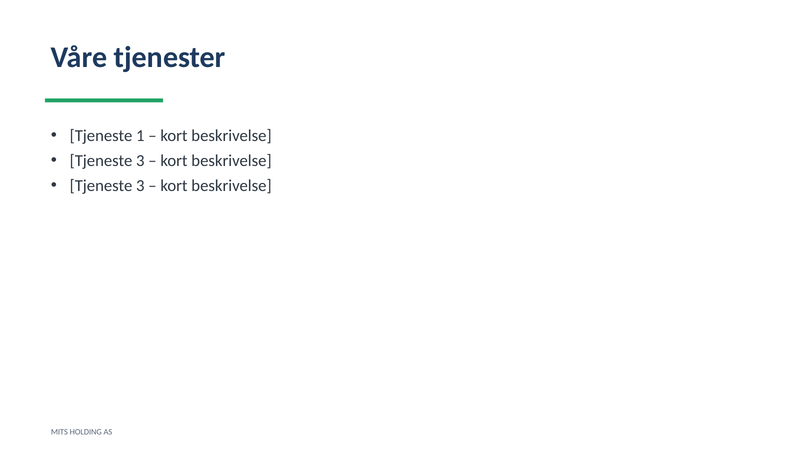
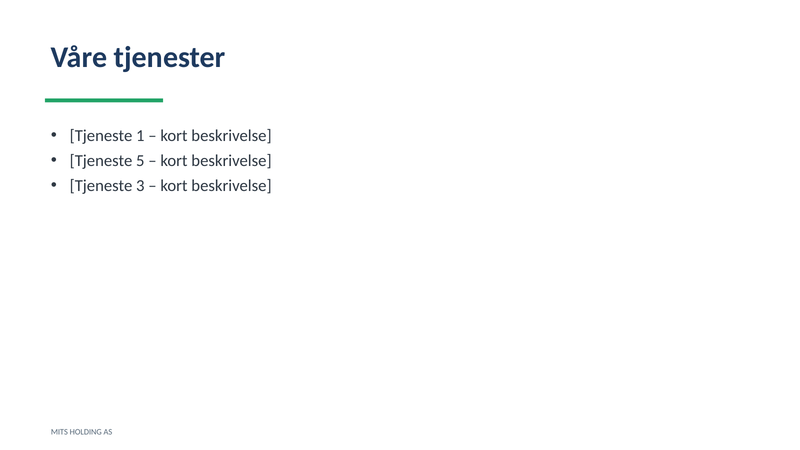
3: 3 -> 5 (140, 161)
